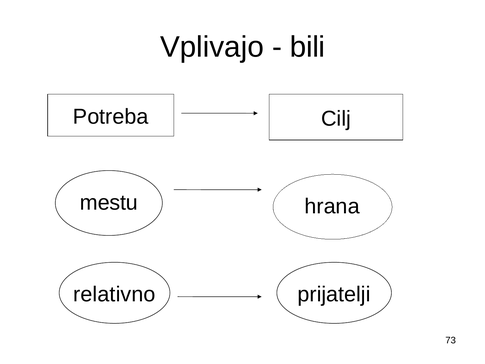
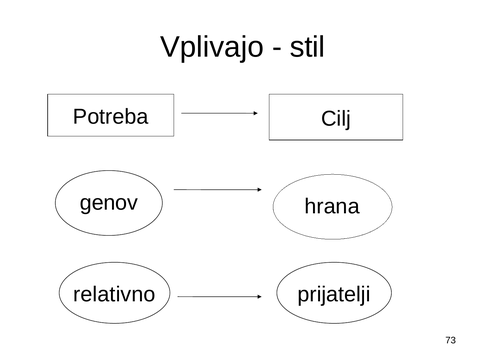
bili: bili -> stil (308, 47)
mestu: mestu -> genov (109, 202)
